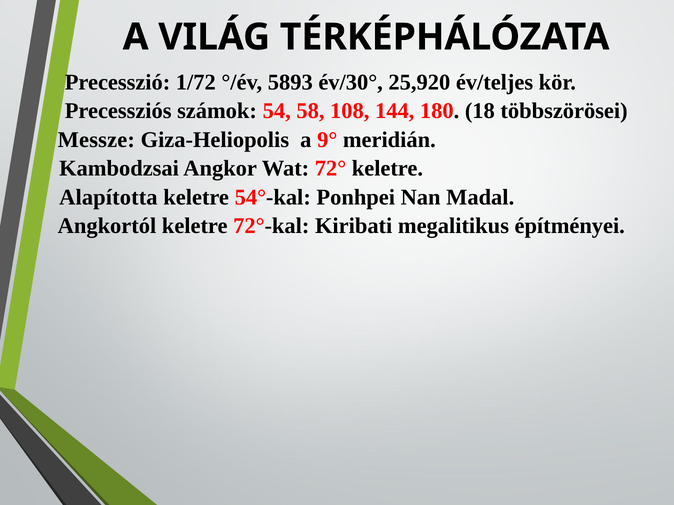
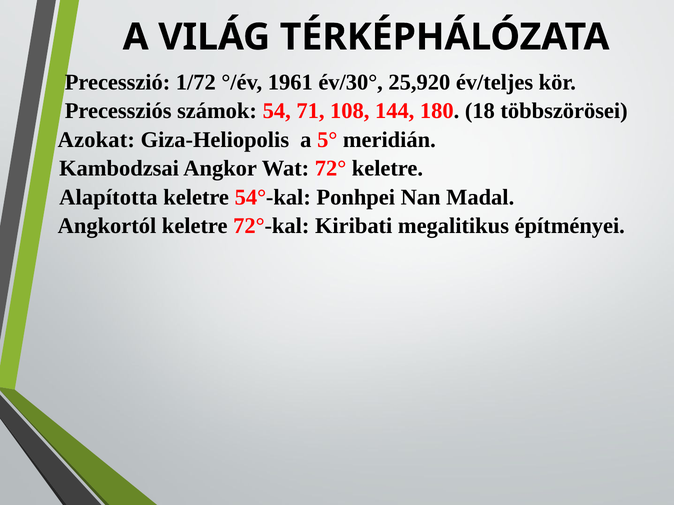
5893: 5893 -> 1961 (290, 82)
58: 58 -> 71 (310, 111)
Messze: Messze -> Azokat (96, 140)
9°: 9° -> 5° (327, 140)
